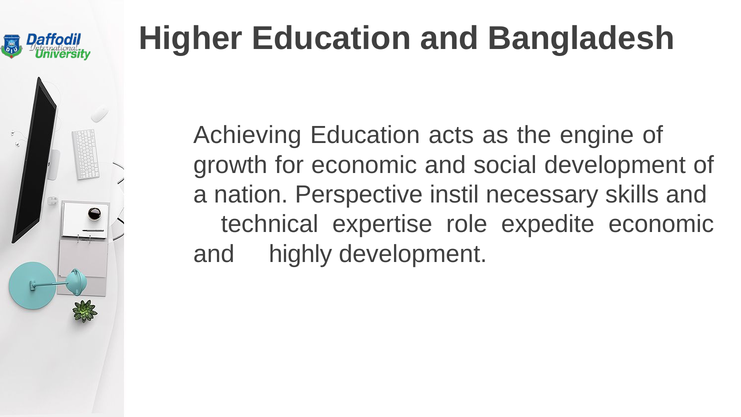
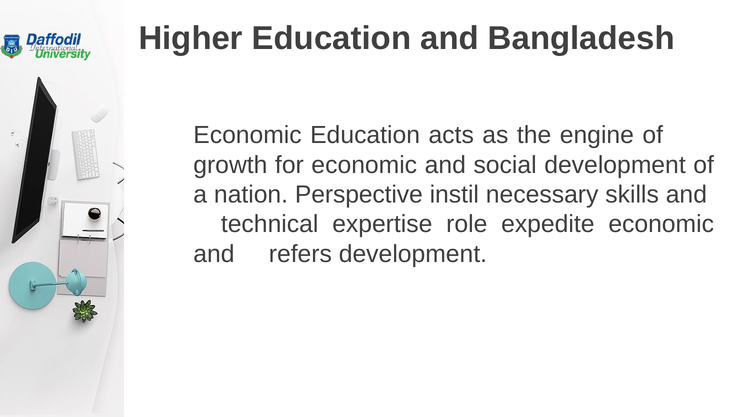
Achieving: Achieving -> Economic (248, 135)
highly: highly -> refers (300, 254)
